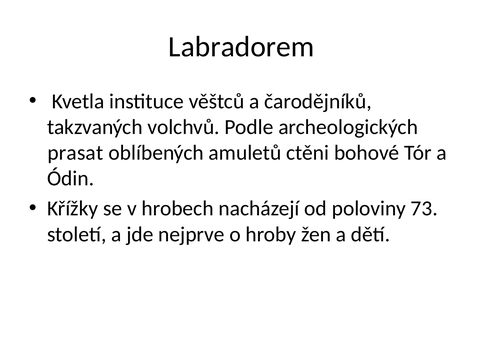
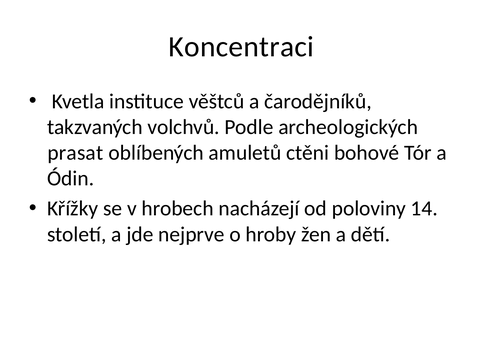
Labradorem: Labradorem -> Koncentraci (241, 47)
73: 73 -> 14 (424, 209)
